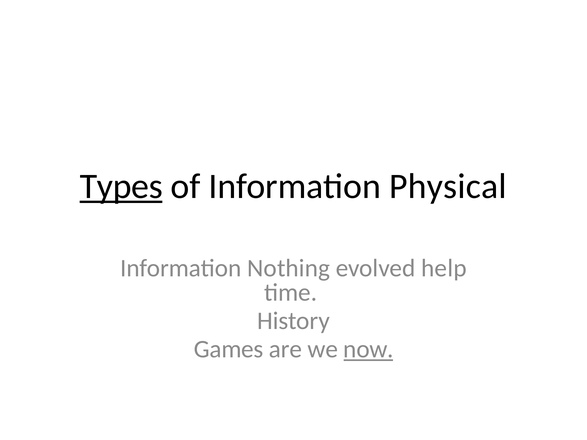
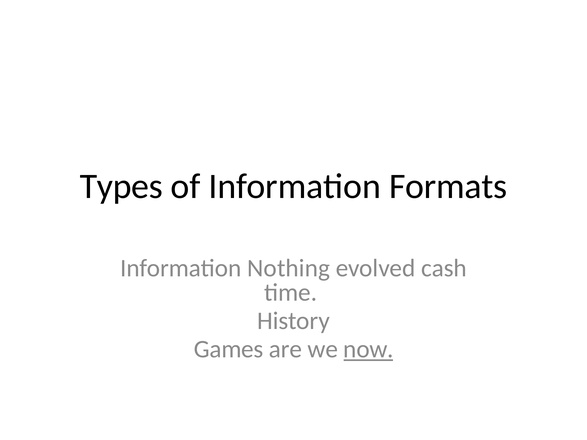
Types underline: present -> none (121, 186)
Physical: Physical -> Formats (448, 186)
help: help -> cash (444, 268)
